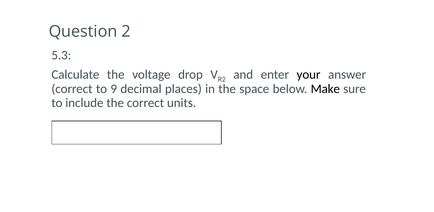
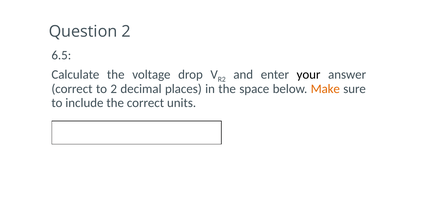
5.3: 5.3 -> 6.5 (61, 55)
to 9: 9 -> 2 (114, 89)
Make colour: black -> orange (325, 89)
